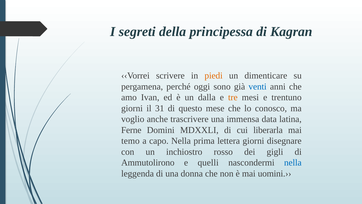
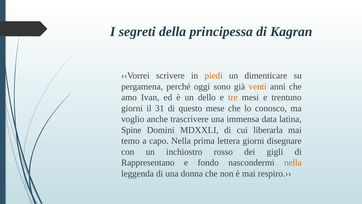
venti colour: blue -> orange (258, 86)
dalla: dalla -> dello (207, 97)
Ferne: Ferne -> Spine (131, 130)
Ammutolirono: Ammutolirono -> Rappresentano (148, 162)
quelli: quelli -> fondo (208, 162)
nella colour: blue -> orange (293, 162)
uomini.››: uomini.›› -> respiro.›› (275, 173)
